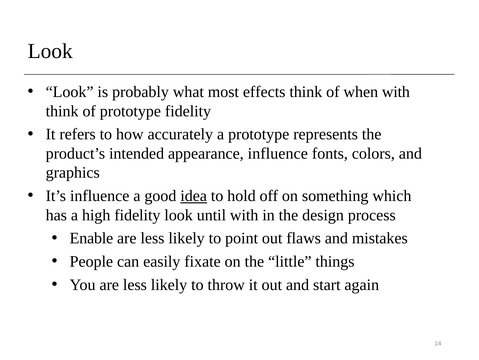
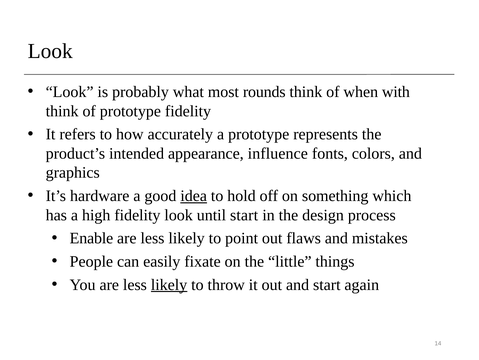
effects: effects -> rounds (264, 92)
It’s influence: influence -> hardware (100, 196)
until with: with -> start (244, 215)
likely underline: none -> present (169, 284)
